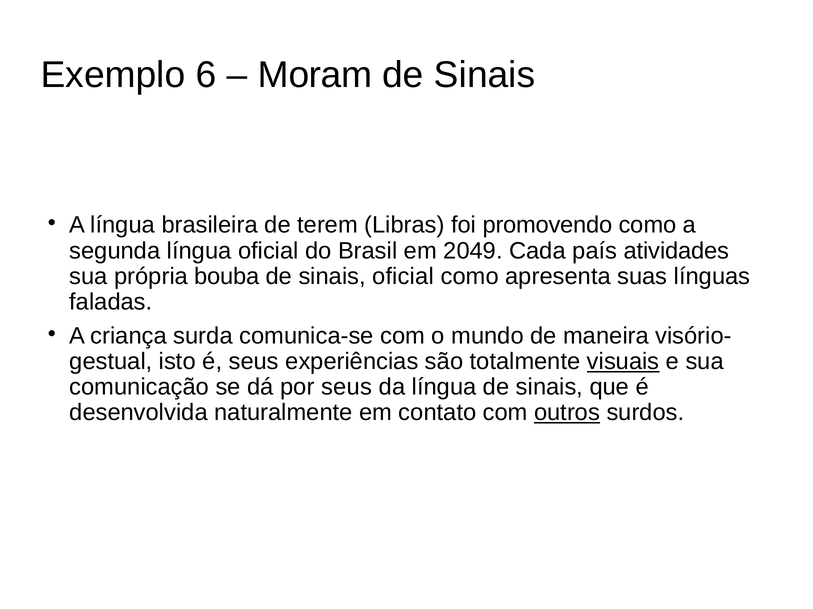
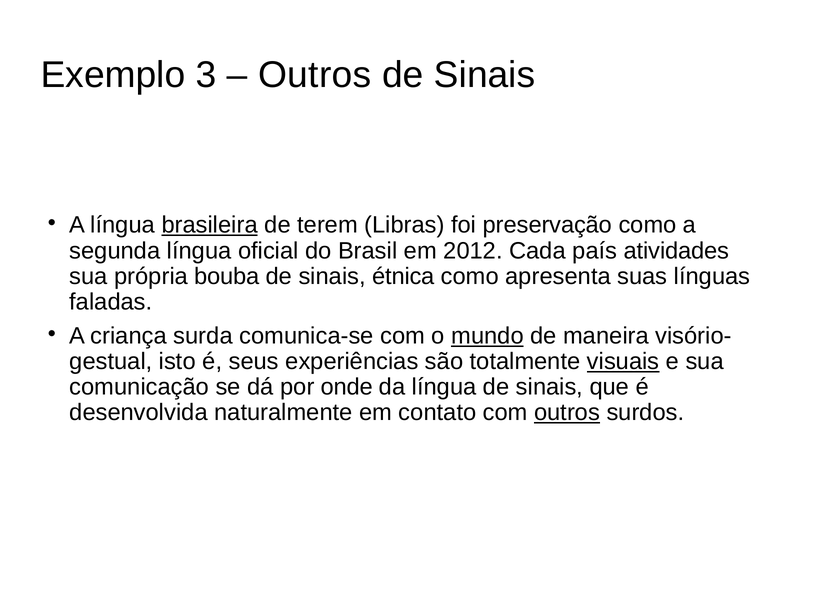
6: 6 -> 3 (206, 75)
Moram: Moram -> Outros (315, 75)
brasileira underline: none -> present (210, 225)
promovendo: promovendo -> preservação (547, 225)
2049: 2049 -> 2012 (473, 251)
sinais oficial: oficial -> étnica (403, 277)
mundo underline: none -> present (487, 336)
por seus: seus -> onde (347, 388)
